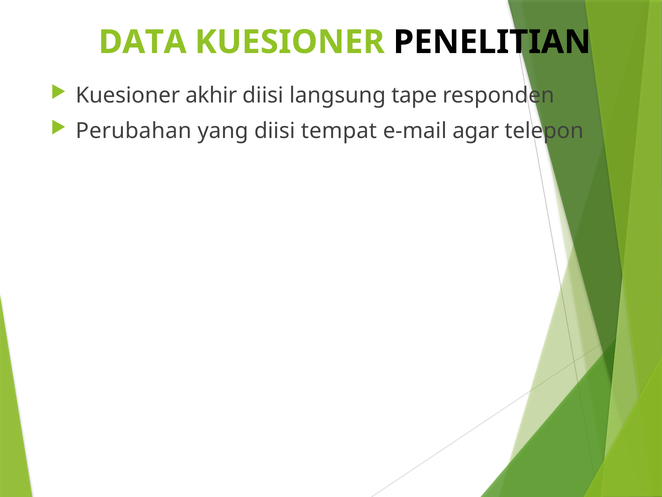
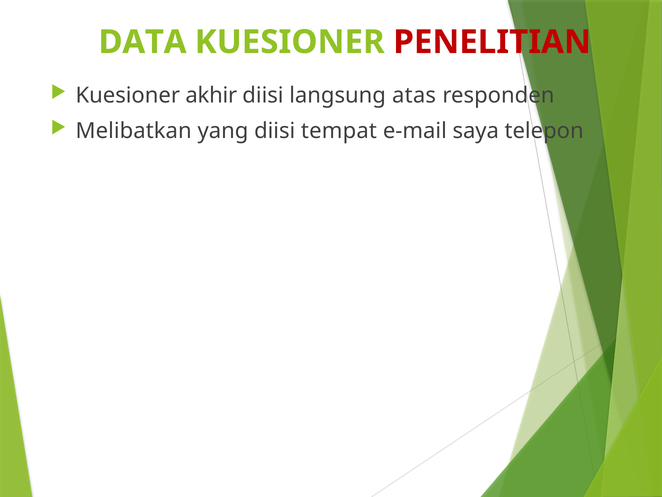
PENELITIAN colour: black -> red (492, 42)
tape: tape -> atas (414, 95)
Perubahan: Perubahan -> Melibatkan (134, 131)
agar: agar -> saya (476, 131)
